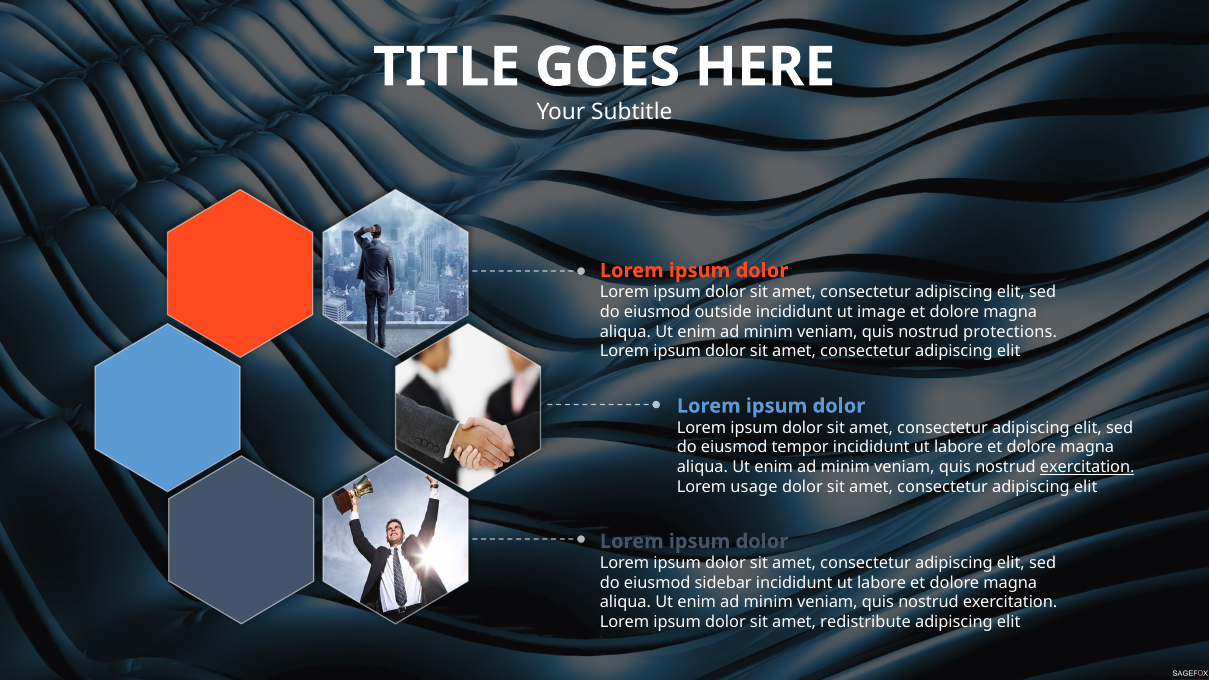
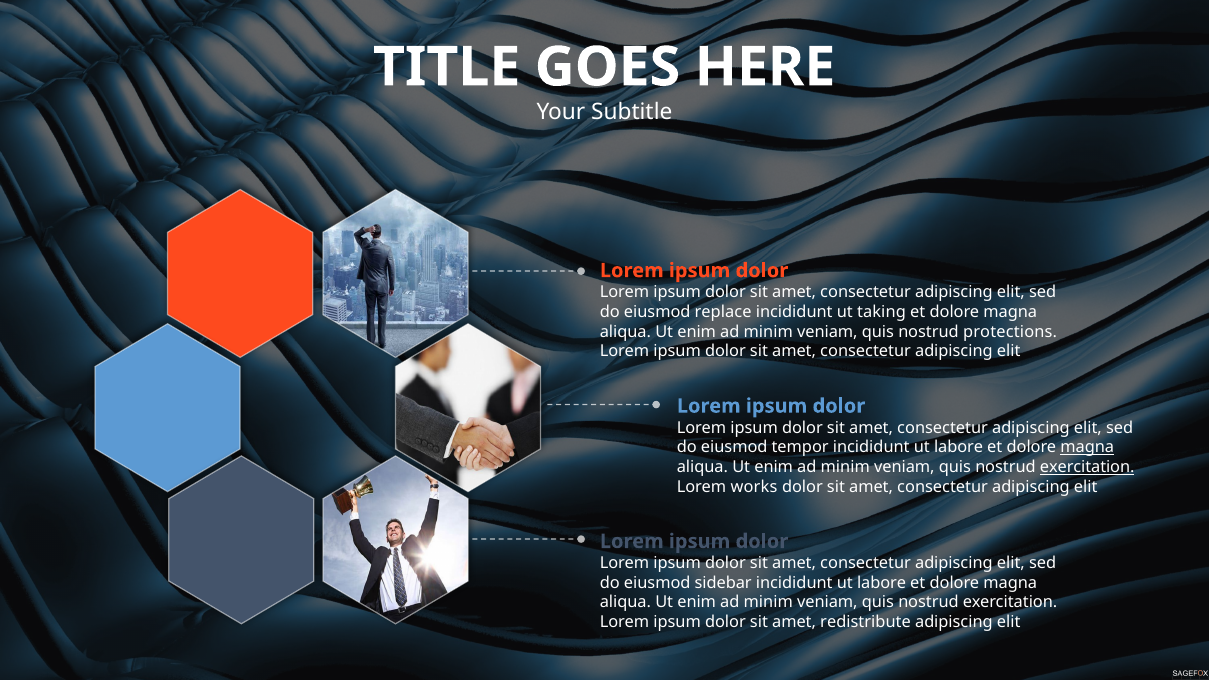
outside: outside -> replace (723, 312)
image: image -> taking (881, 312)
magna underline: none -> present (1087, 447)
usage: usage -> works (754, 487)
